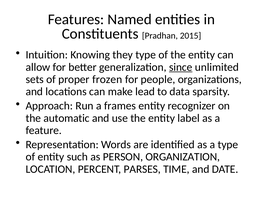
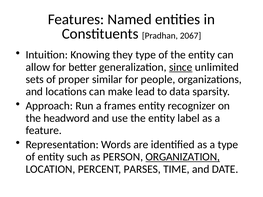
2015: 2015 -> 2067 (191, 36)
frozen: frozen -> similar (107, 79)
automatic: automatic -> headword (67, 118)
ORGANIZATION underline: none -> present (183, 157)
